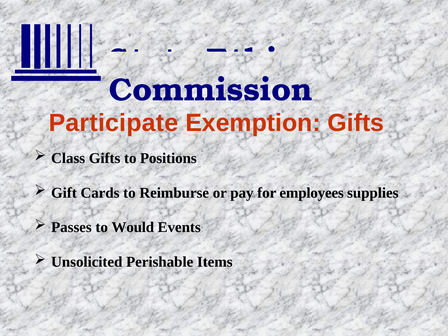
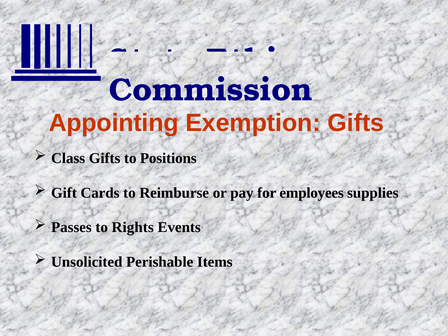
Participate: Participate -> Appointing (114, 123)
Would: Would -> Rights (133, 227)
